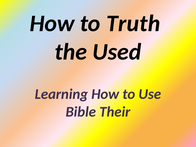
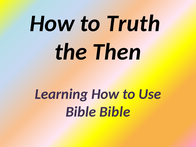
Used: Used -> Then (117, 52)
Bible Their: Their -> Bible (115, 112)
